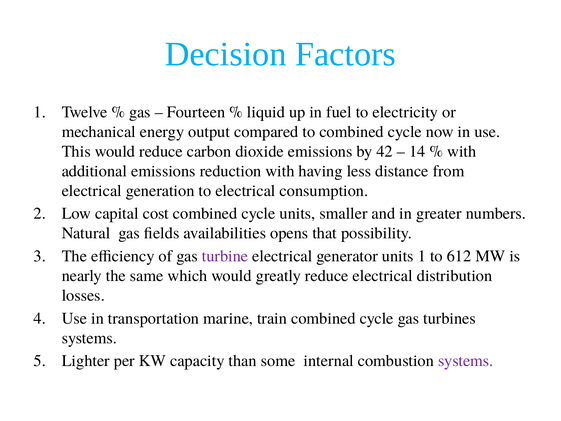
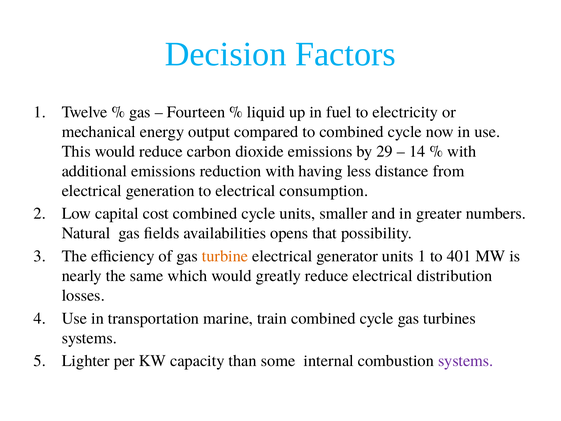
42: 42 -> 29 (385, 151)
turbine colour: purple -> orange (225, 256)
612: 612 -> 401 (459, 256)
